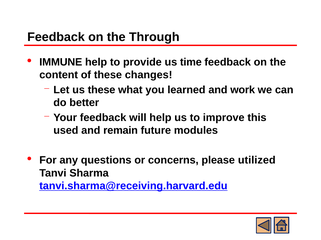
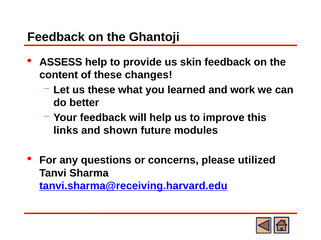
Through: Through -> Ghantoji (154, 37)
IMMUNE: IMMUNE -> ASSESS (61, 62)
time: time -> skin (191, 62)
used: used -> links (66, 131)
remain: remain -> shown (120, 131)
